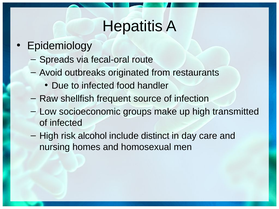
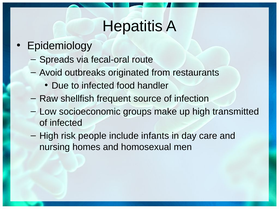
alcohol: alcohol -> people (92, 136)
distinct: distinct -> infants (155, 136)
